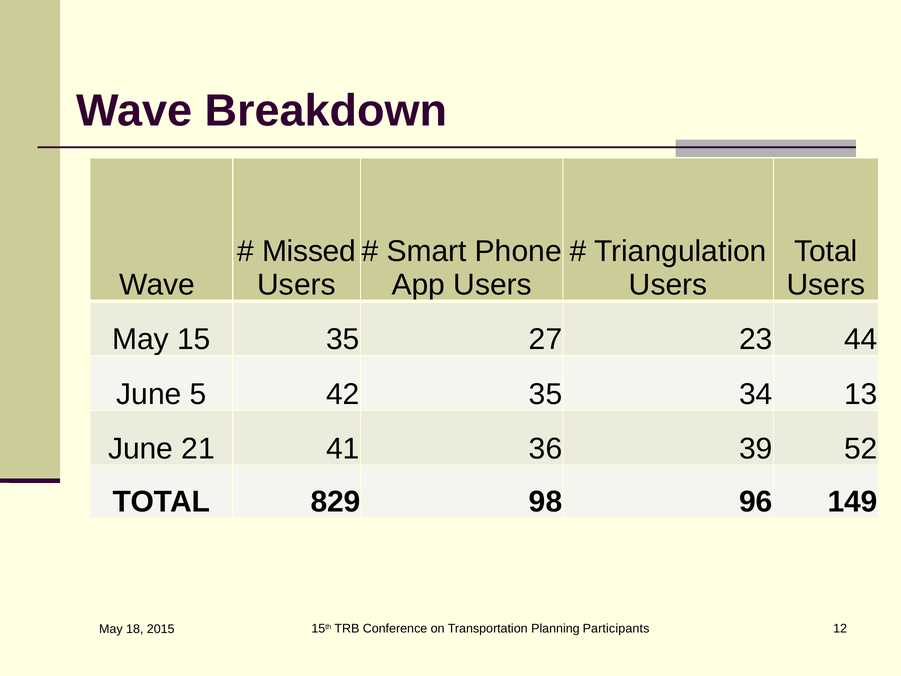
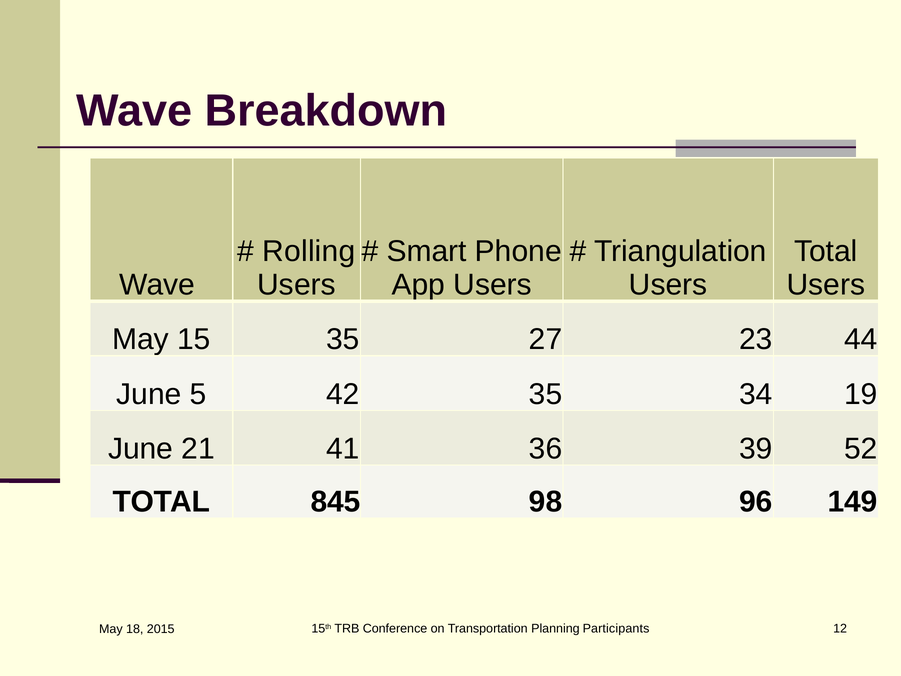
Missed: Missed -> Rolling (309, 251)
13: 13 -> 19 (861, 394)
829: 829 -> 845 (335, 502)
